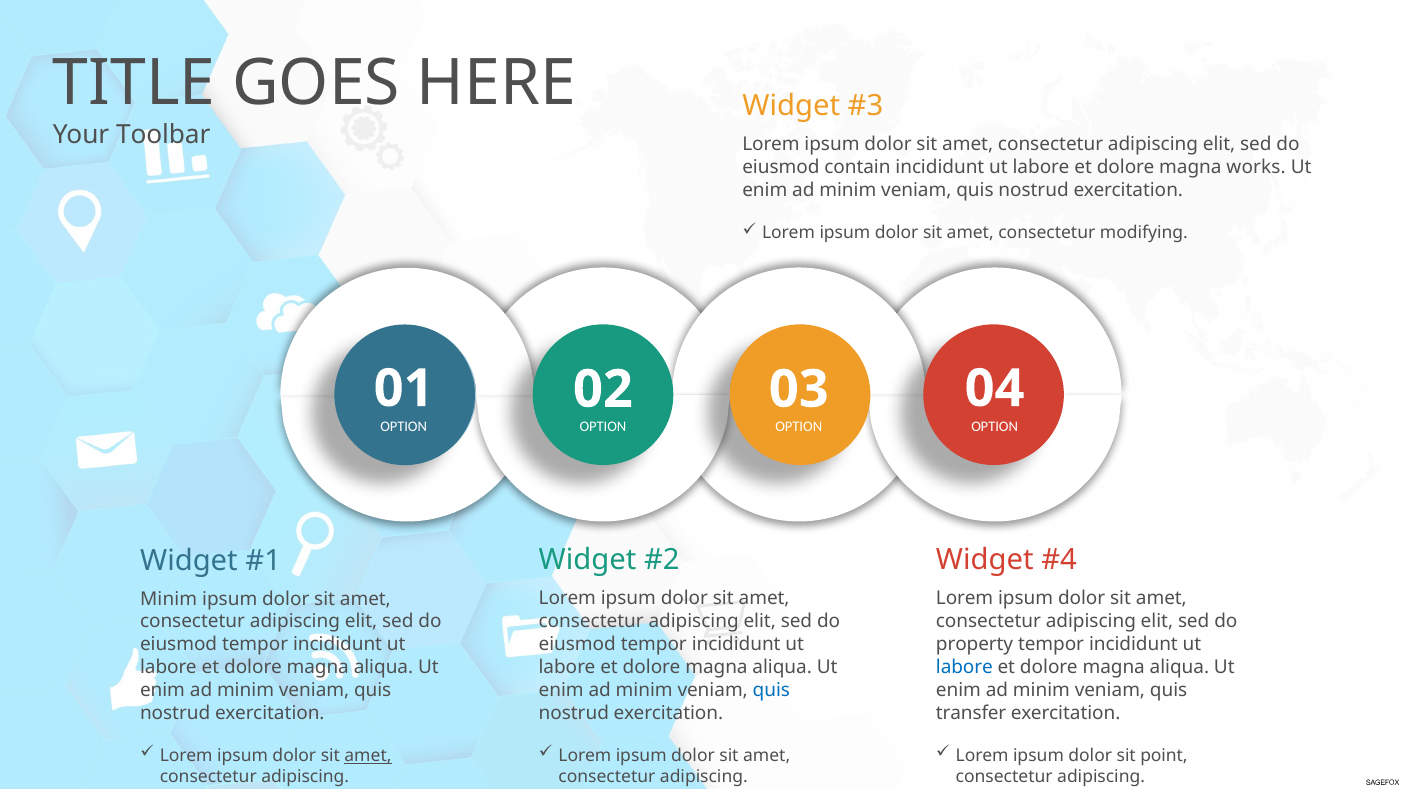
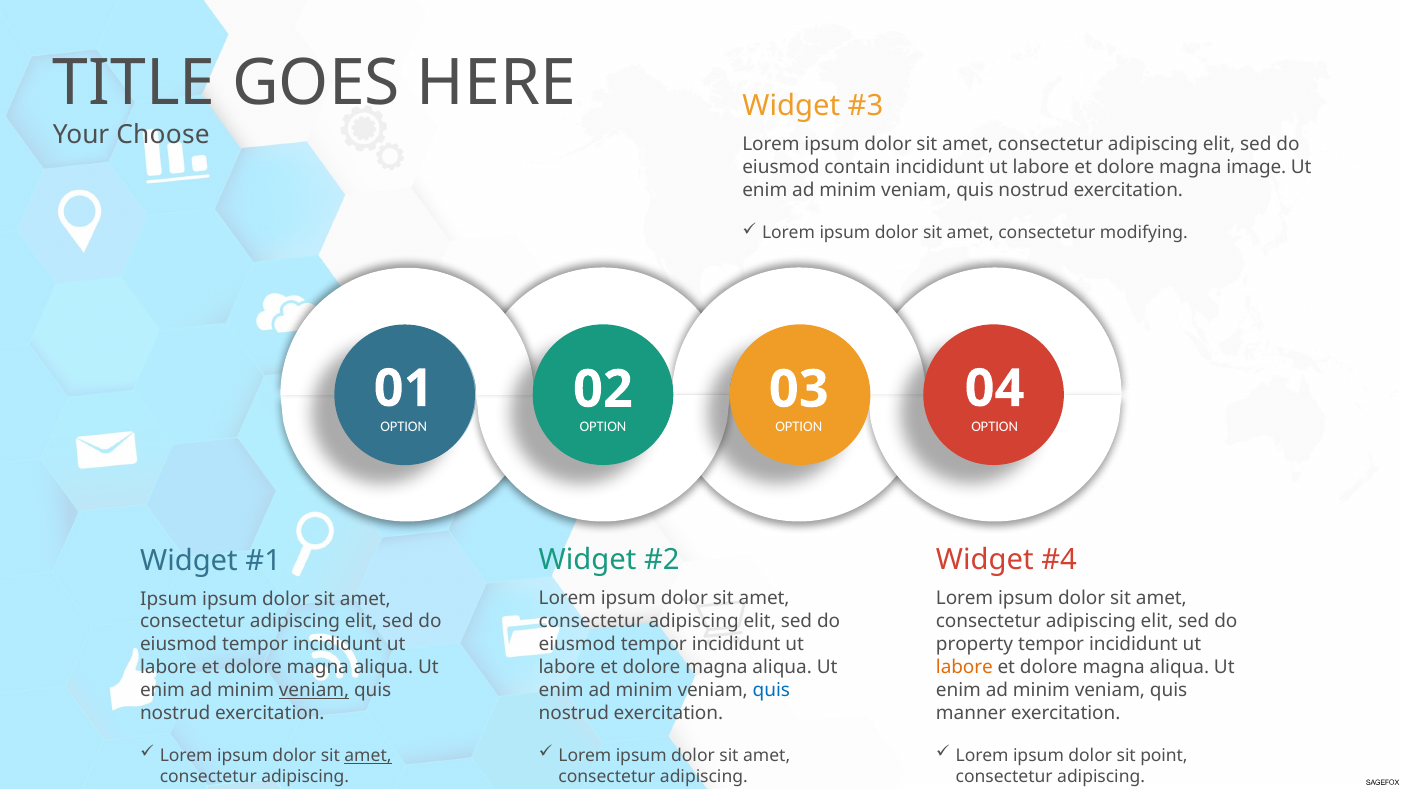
Toolbar: Toolbar -> Choose (163, 135)
works: works -> image (1256, 167)
Minim: Minim -> Ipsum (169, 599)
labore colour: blue -> orange (964, 667)
veniam underline: none -> present (314, 690)
transfer: transfer -> manner (971, 712)
